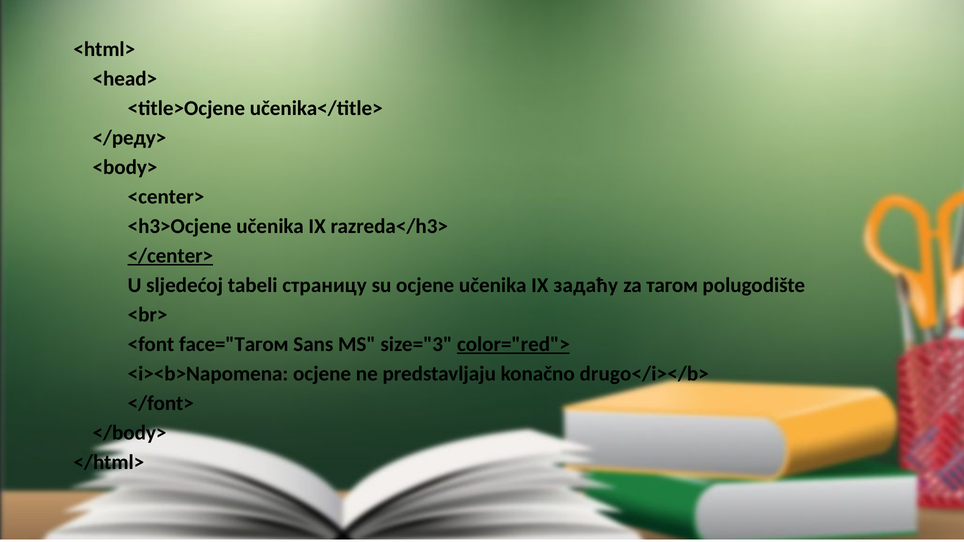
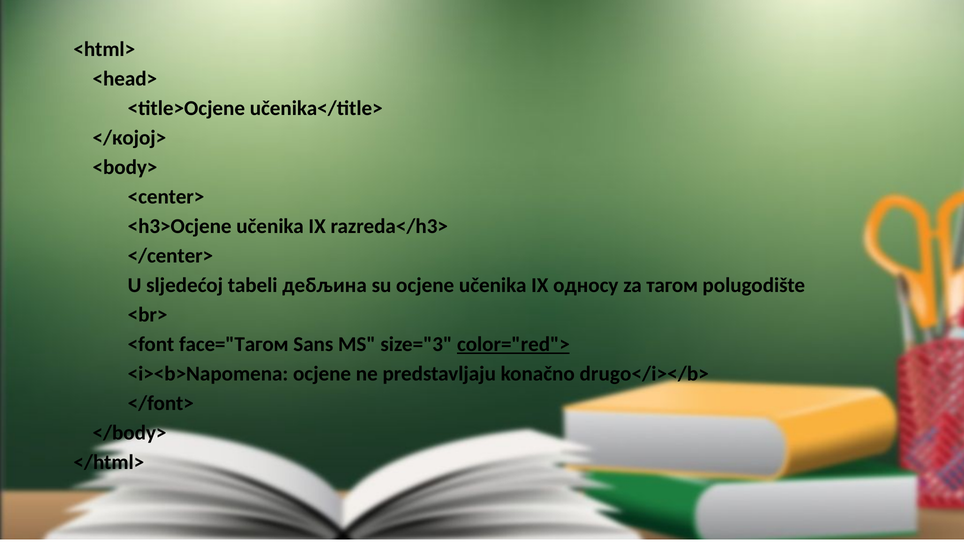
</реду>: </реду> -> </којој> (129, 138)
</center> underline: present -> none (170, 256)
страницу: страницу -> дебљина (325, 285)
задаћу: задаћу -> односу (586, 285)
